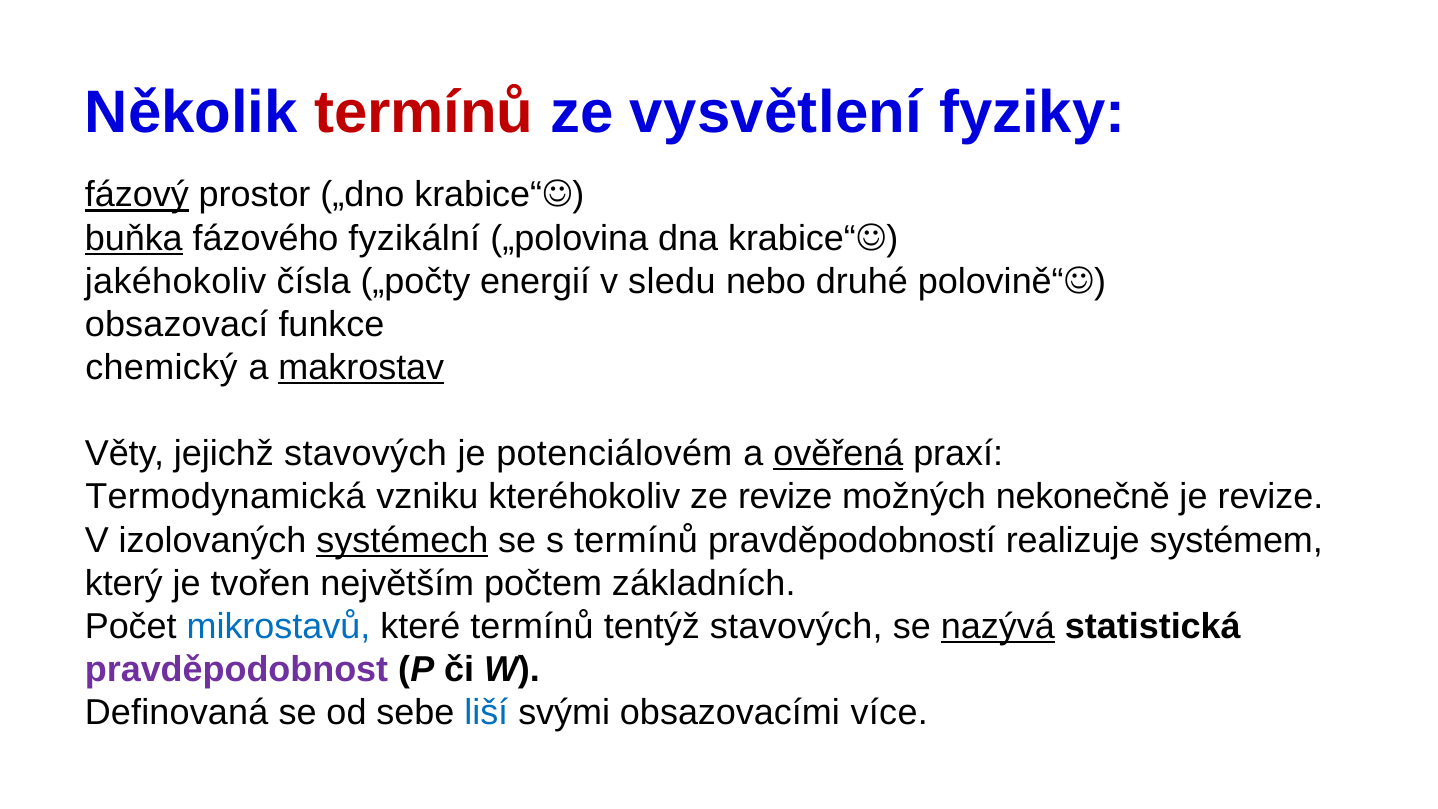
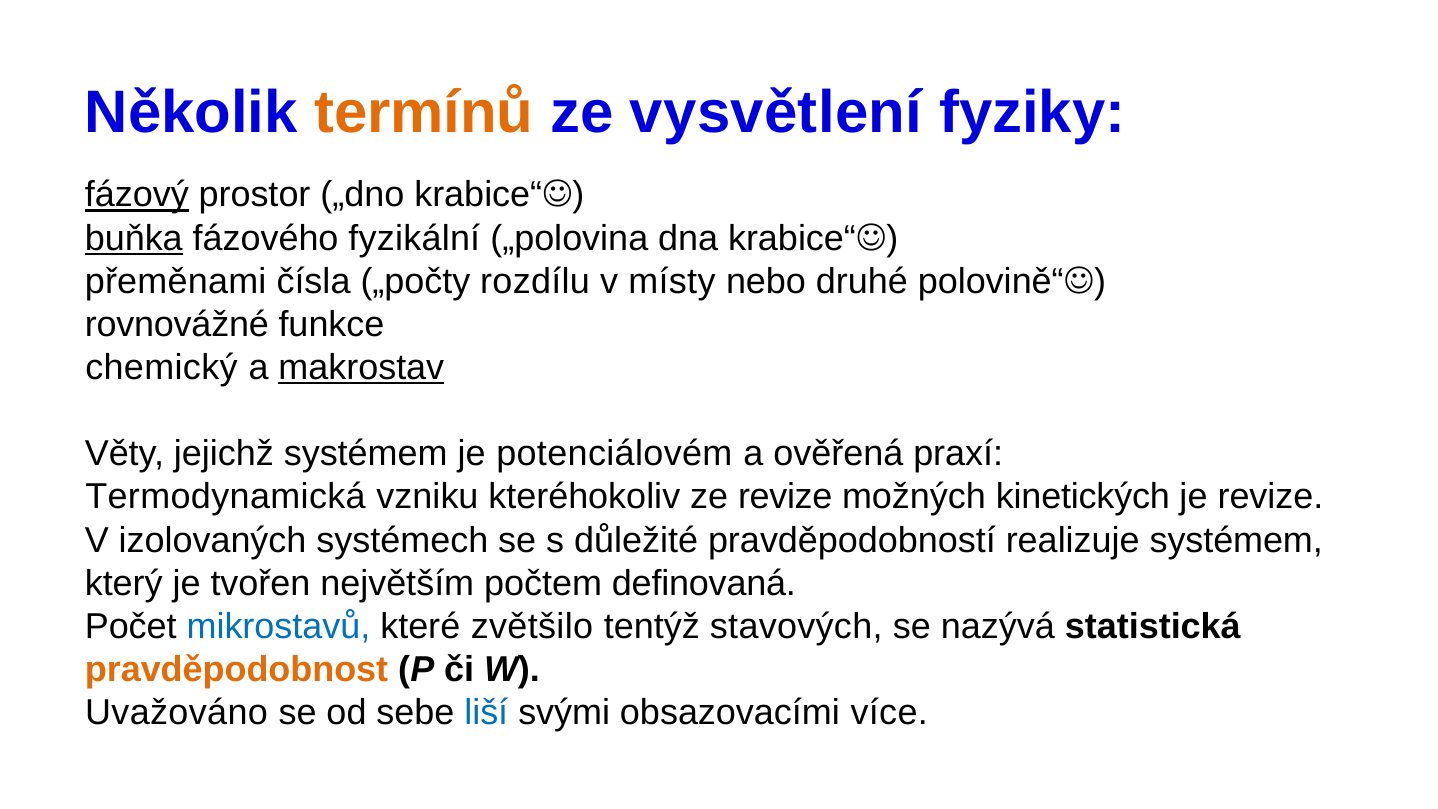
termínů colour: red -> orange (424, 113)
jakéhokoliv: jakéhokoliv -> přeměnami (176, 281)
energií: energií -> rozdílu (535, 281)
sledu: sledu -> místy (672, 281)
obsazovací: obsazovací -> rovnovážné (177, 324)
jejichž stavových: stavových -> systémem (366, 454)
ověřená underline: present -> none (838, 454)
nekonečně: nekonečně -> kinetických (1083, 497)
systémech underline: present -> none (402, 540)
s termínů: termínů -> důležité (636, 540)
základních: základních -> definovaná (704, 583)
které termínů: termínů -> zvětšilo (532, 626)
nazývá underline: present -> none (998, 626)
pravděpodobnost colour: purple -> orange (237, 670)
Definovaná: Definovaná -> Uvažováno (177, 713)
